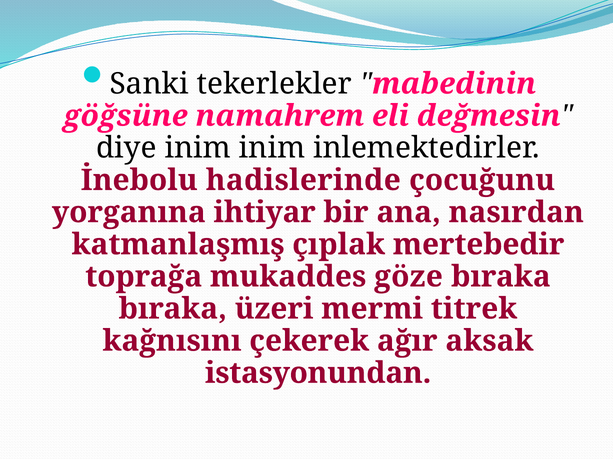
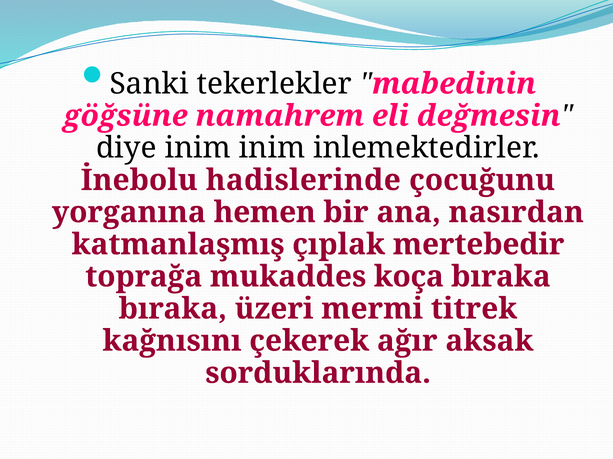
ihtiyar: ihtiyar -> hemen (265, 213)
göze: göze -> koça (409, 277)
istasyonundan: istasyonundan -> sorduklarında (318, 374)
